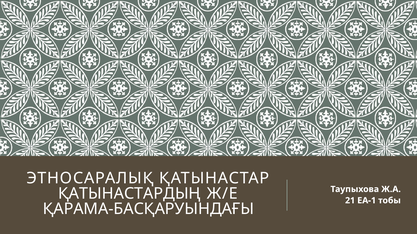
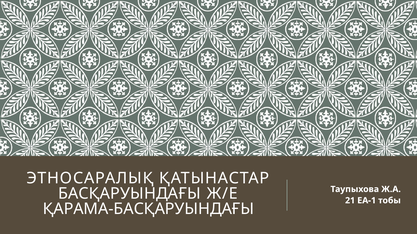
ҚАТЫНАСТАРДЫҢ: ҚАТЫНАСТАРДЫҢ -> БАСҚАРУЫНДАҒЫ (129, 194)
